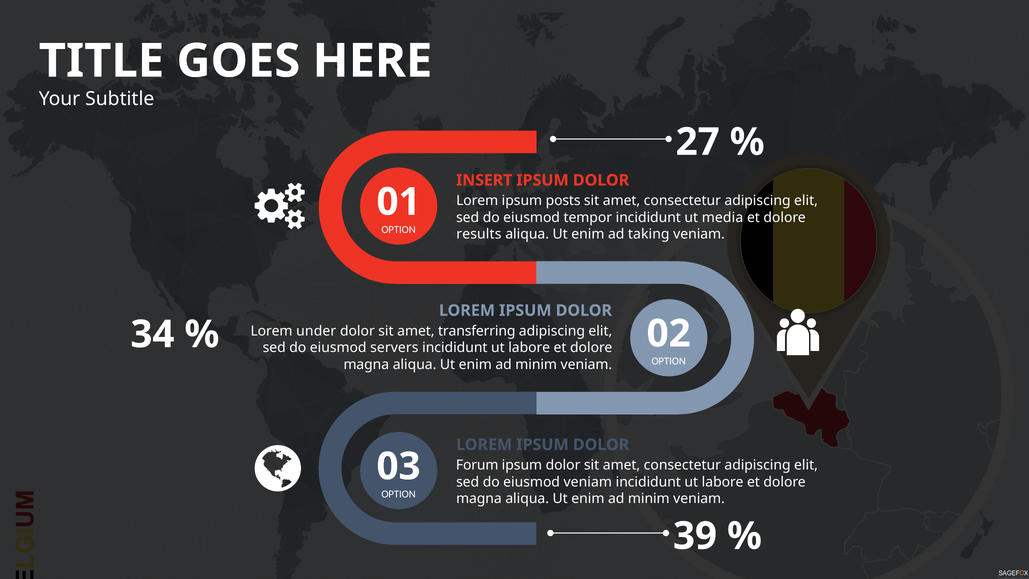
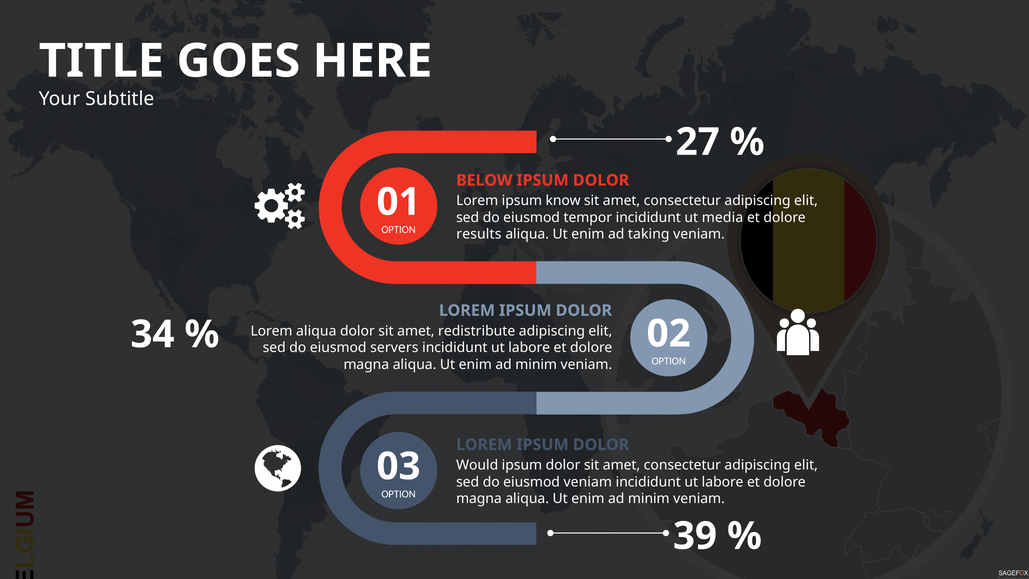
INSERT: INSERT -> BELOW (484, 180)
posts: posts -> know (563, 201)
Lorem under: under -> aliqua (316, 331)
transferring: transferring -> redistribute (477, 331)
Forum: Forum -> Would (477, 465)
